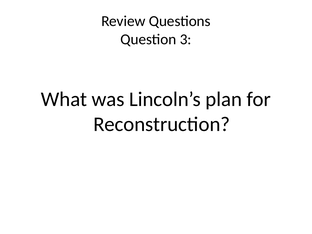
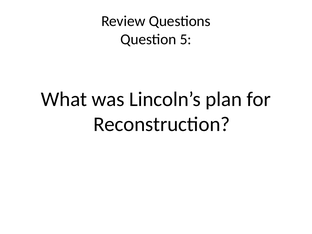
3: 3 -> 5 (186, 39)
